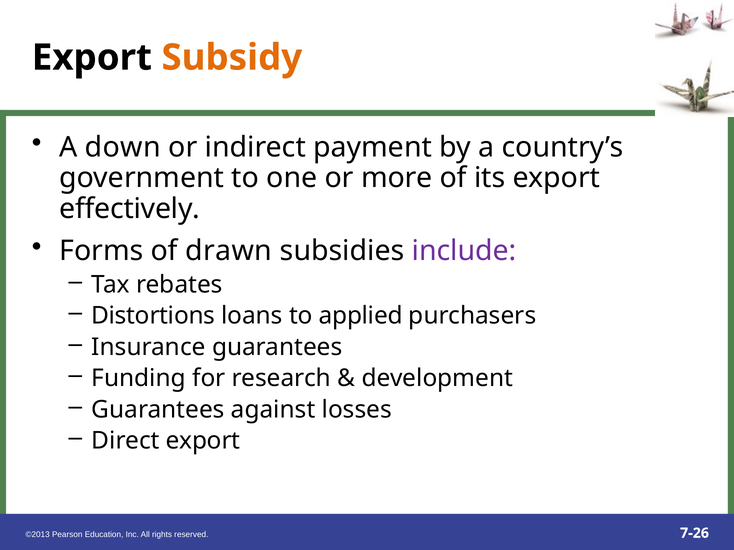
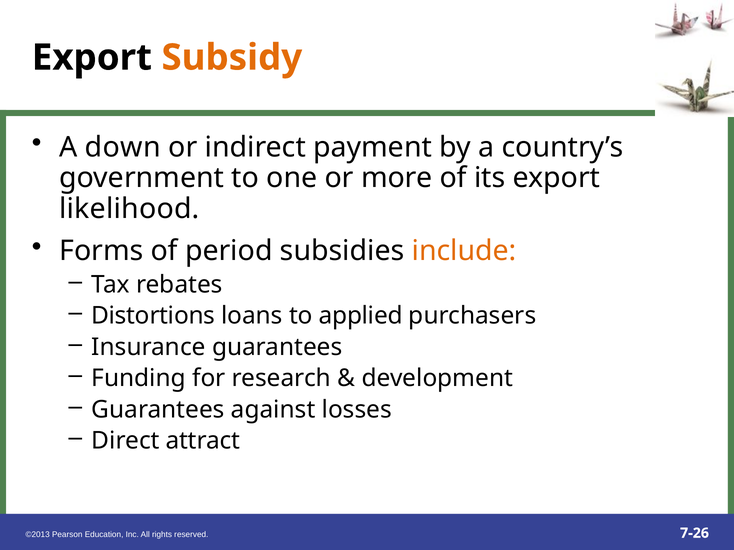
effectively: effectively -> likelihood (129, 209)
drawn: drawn -> period (229, 251)
include colour: purple -> orange (464, 251)
Direct export: export -> attract (203, 441)
